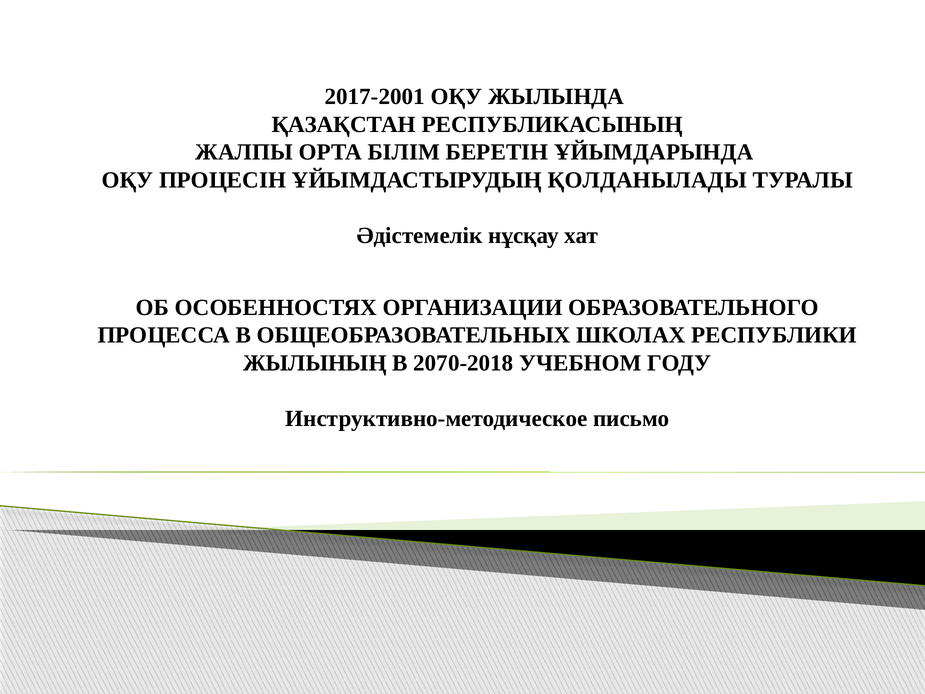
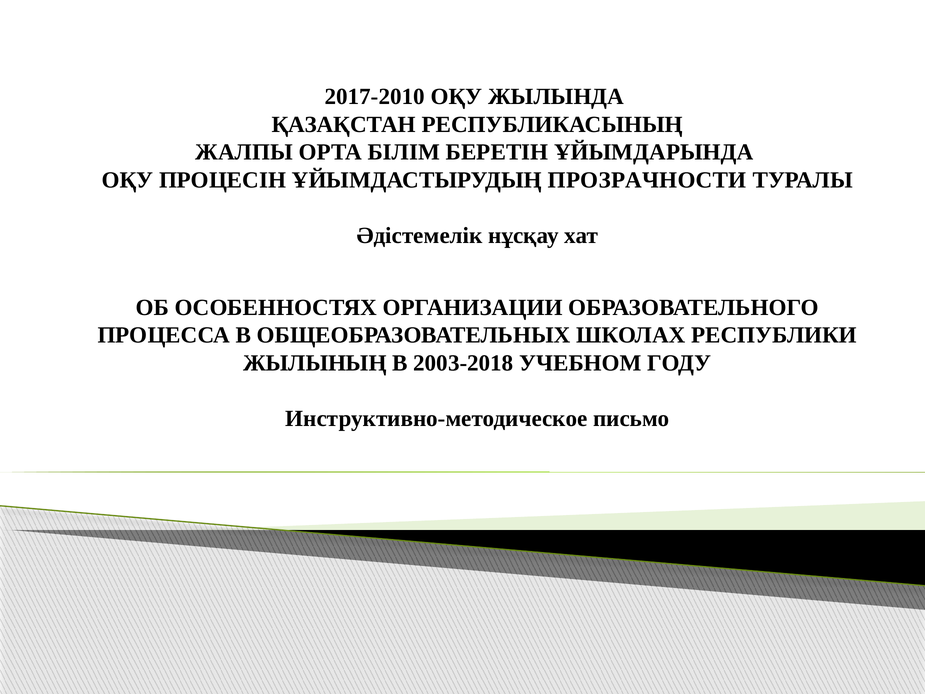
2017-2001: 2017-2001 -> 2017-2010 (375, 97)
ҚОЛДАНЫЛАДЫ: ҚОЛДАНЫЛАДЫ -> ПРОЗРАЧНОСТИ (647, 180)
2070-2018: 2070-2018 -> 2003-2018 (463, 363)
